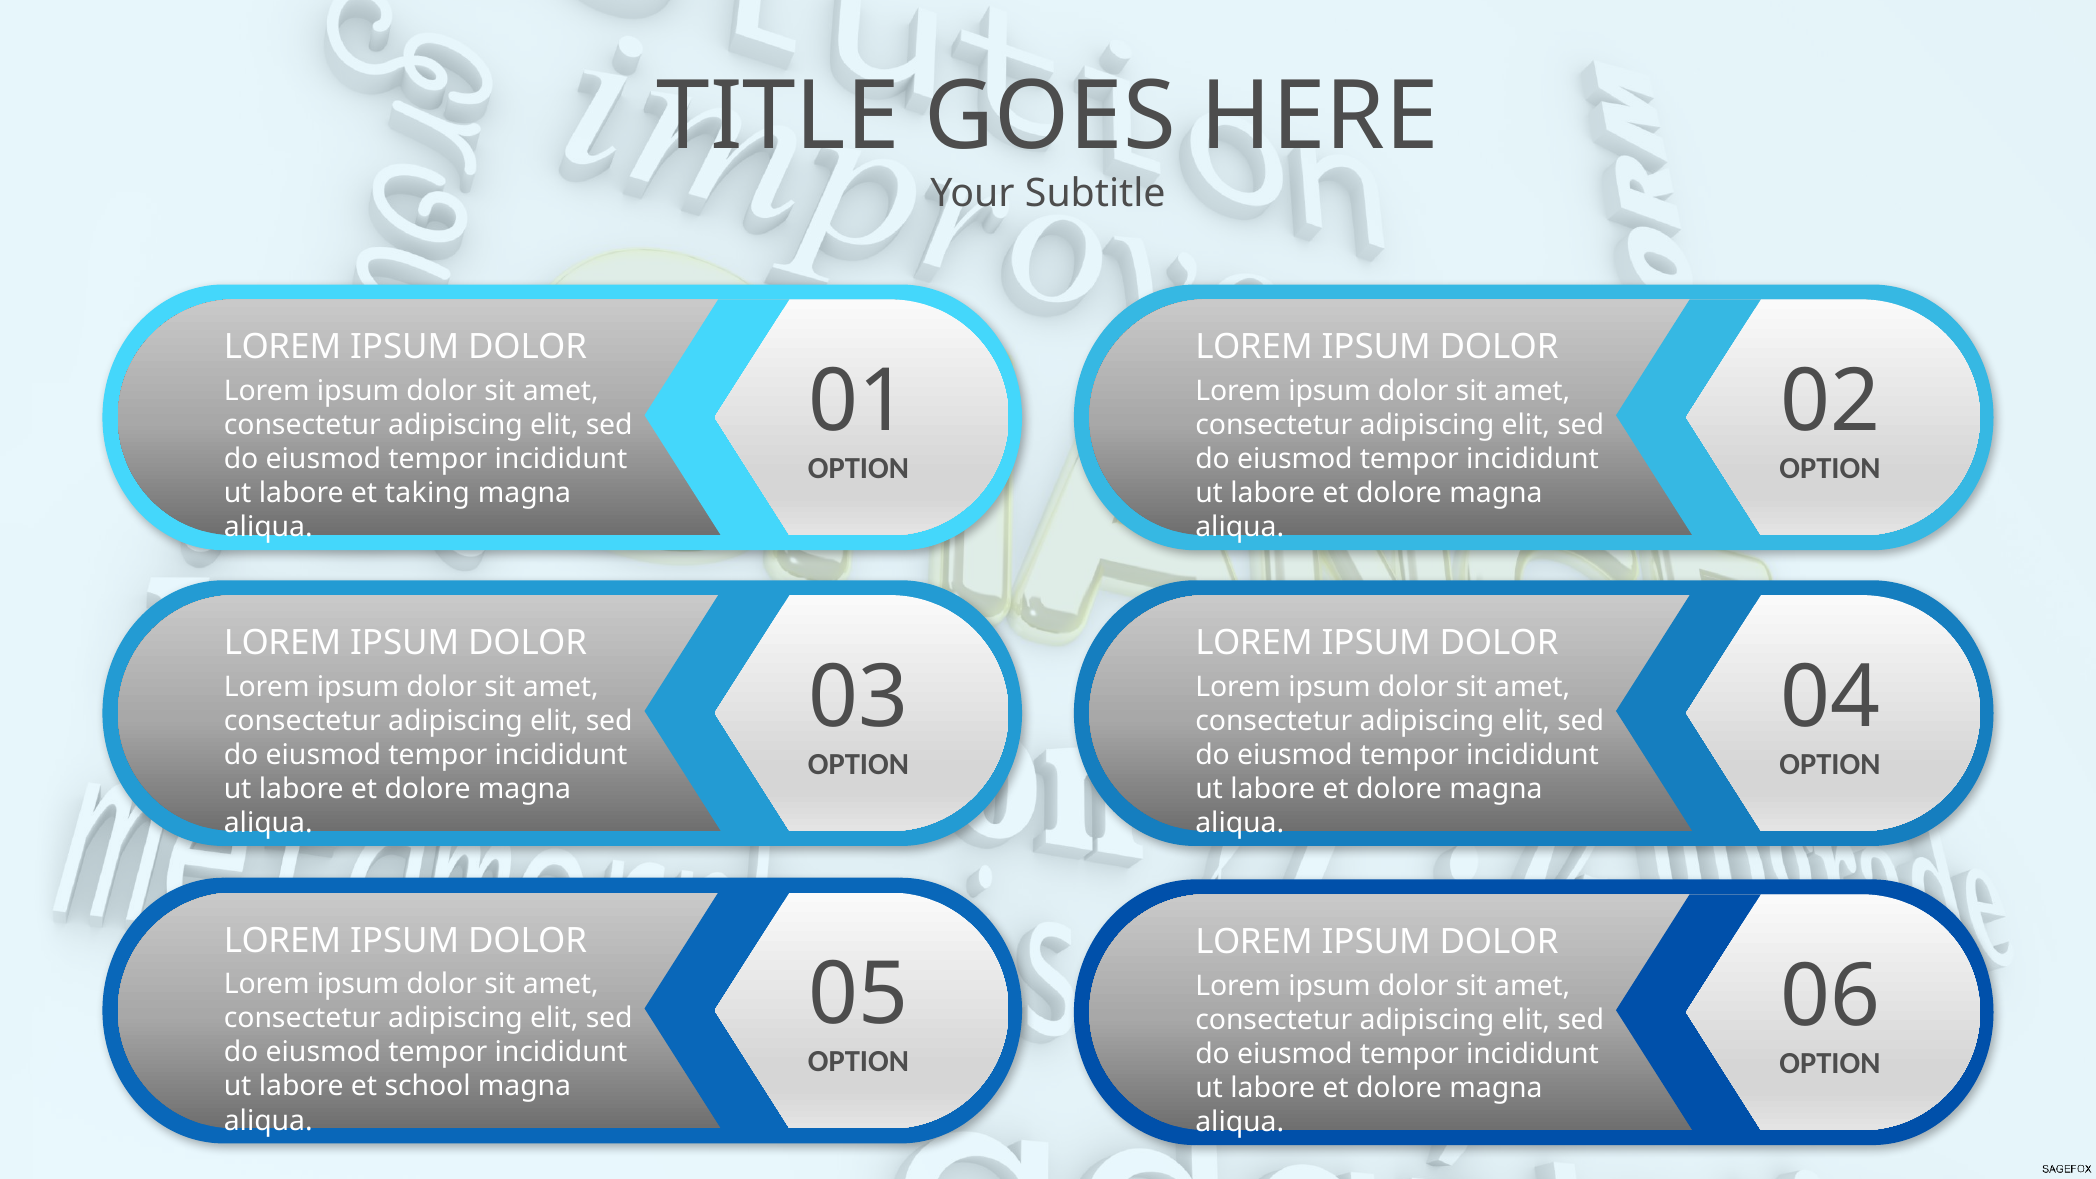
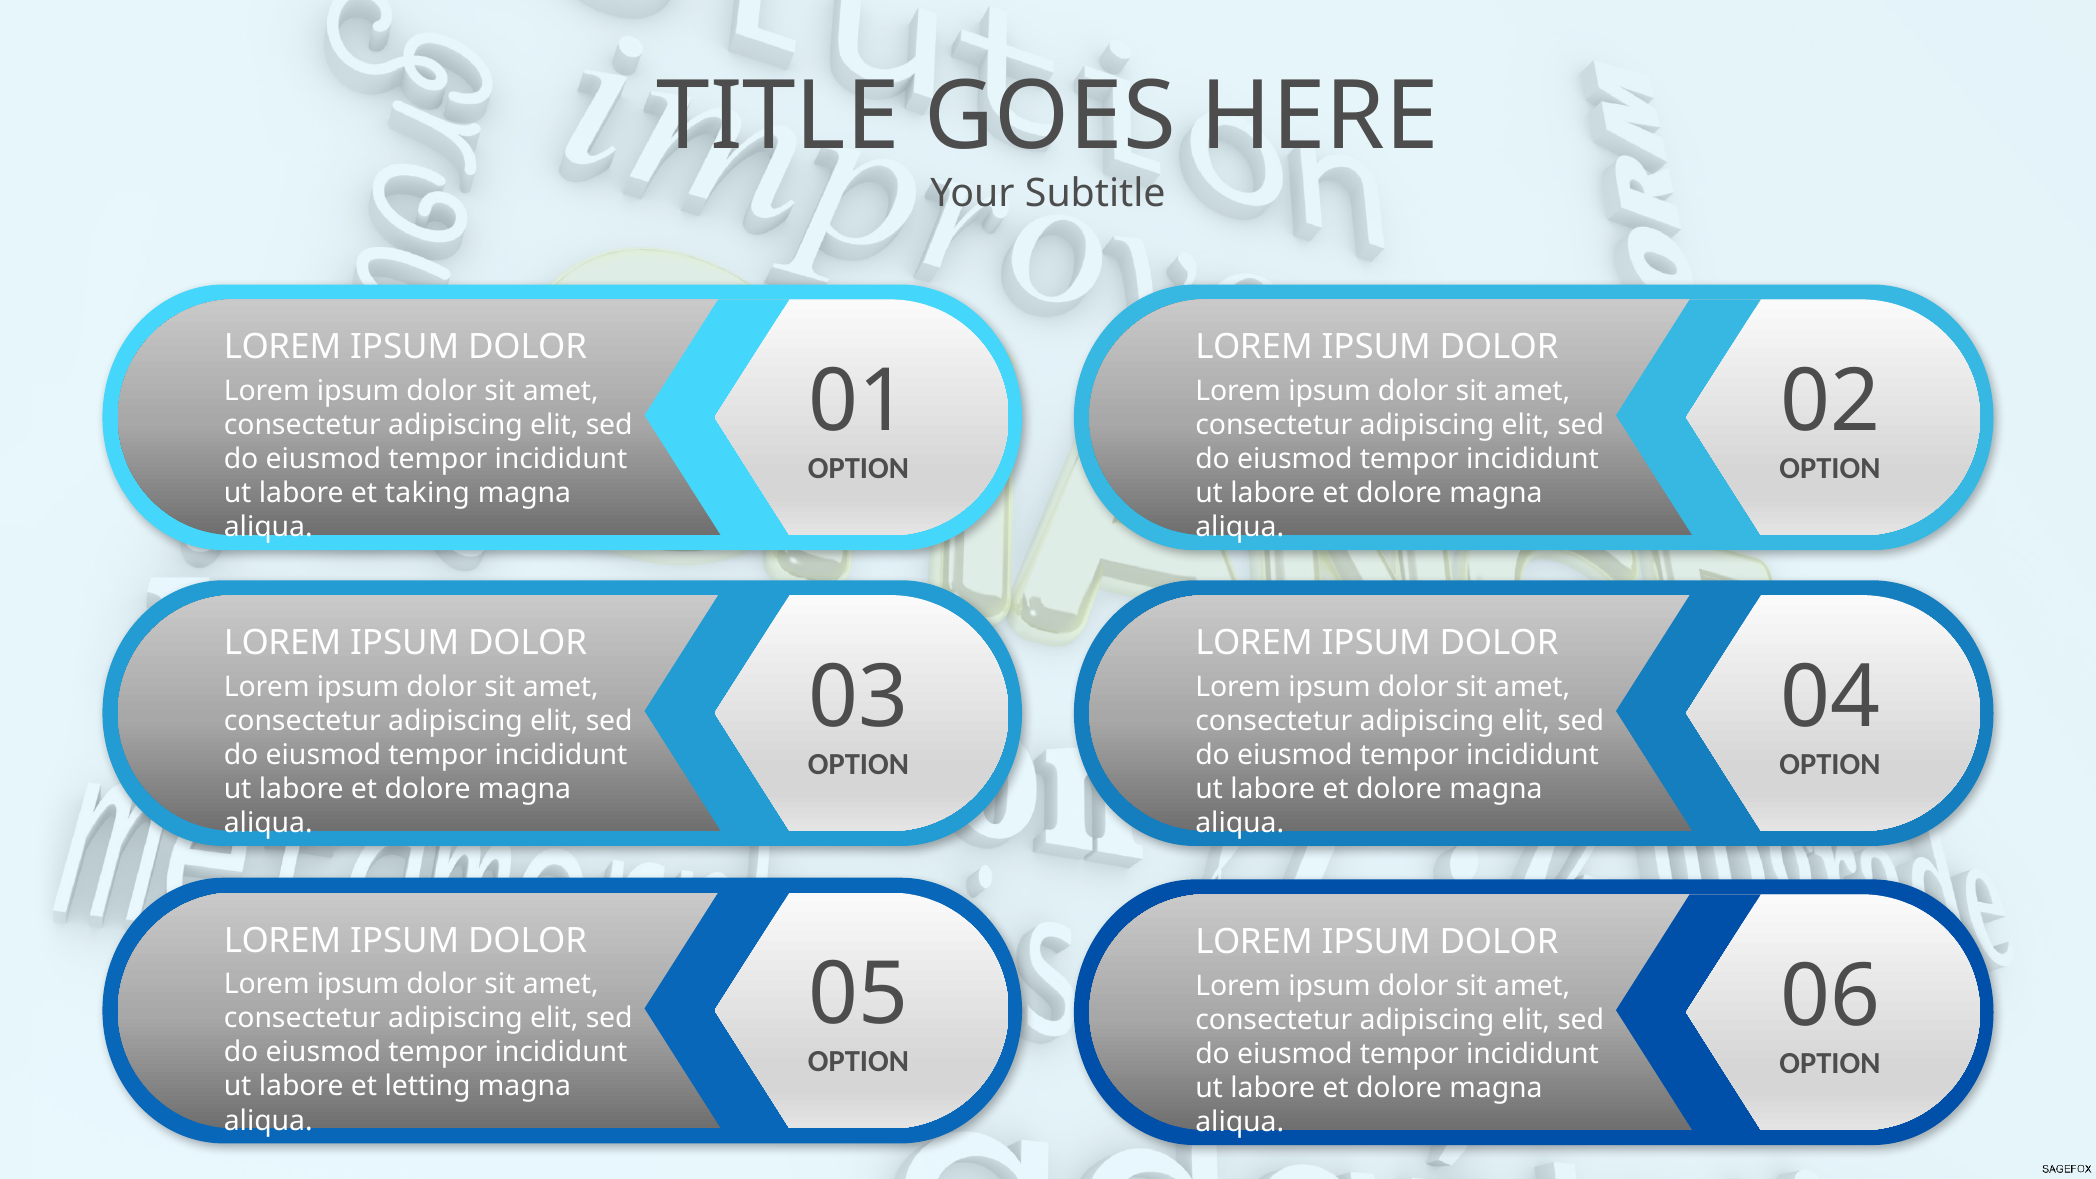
school: school -> letting (428, 1087)
